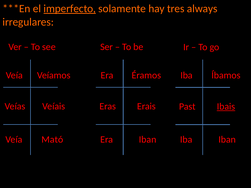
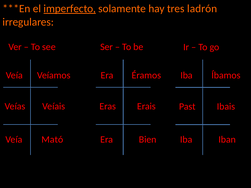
always: always -> ladrón (202, 9)
Ibais underline: present -> none (226, 107)
Iban: Iban -> Bien (148, 140)
